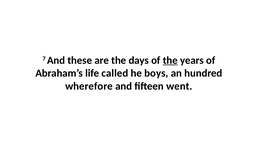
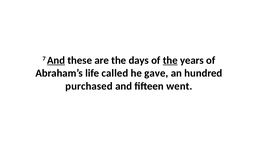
And underline: none -> present (56, 60)
boys: boys -> gave (156, 73)
wherefore: wherefore -> purchased (89, 86)
